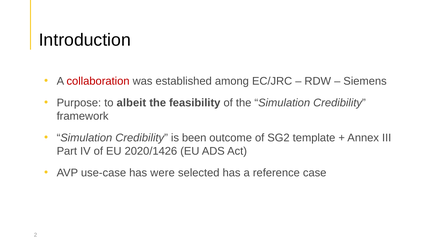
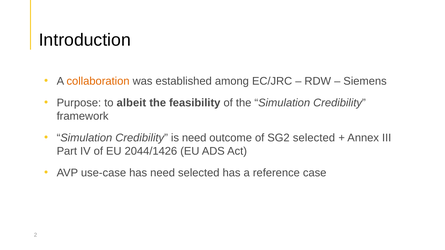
collaboration colour: red -> orange (98, 81)
is been: been -> need (194, 138)
SG2 template: template -> selected (314, 138)
2020/1426: 2020/1426 -> 2044/1426 (151, 151)
has were: were -> need (163, 173)
